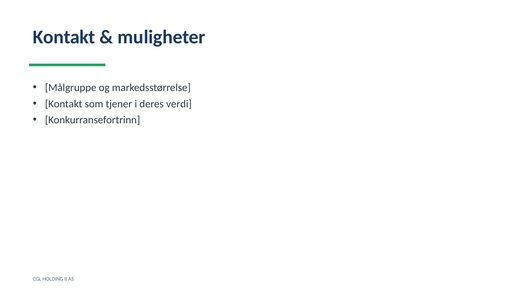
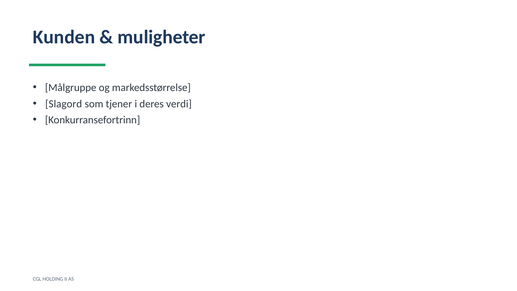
Kontakt: Kontakt -> Kunden (64, 37)
Kontakt: Kontakt -> Slagord (64, 104)
